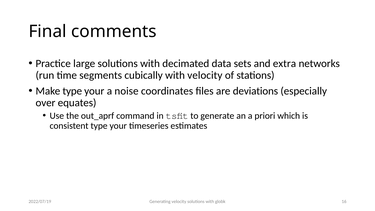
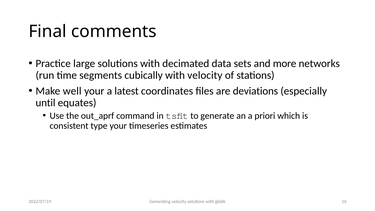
extra: extra -> more (285, 63)
Make type: type -> well (72, 91)
noise: noise -> latest (127, 91)
over: over -> until (46, 103)
